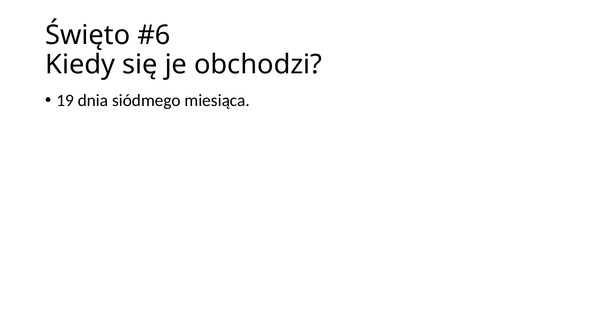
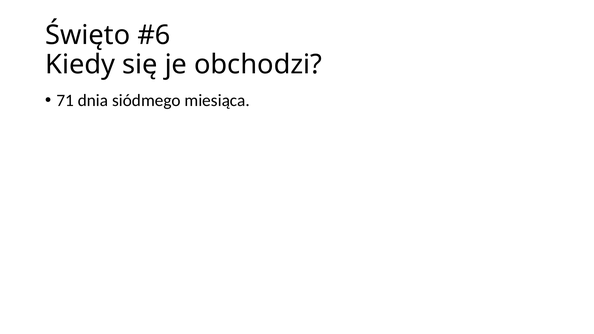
19: 19 -> 71 (65, 100)
